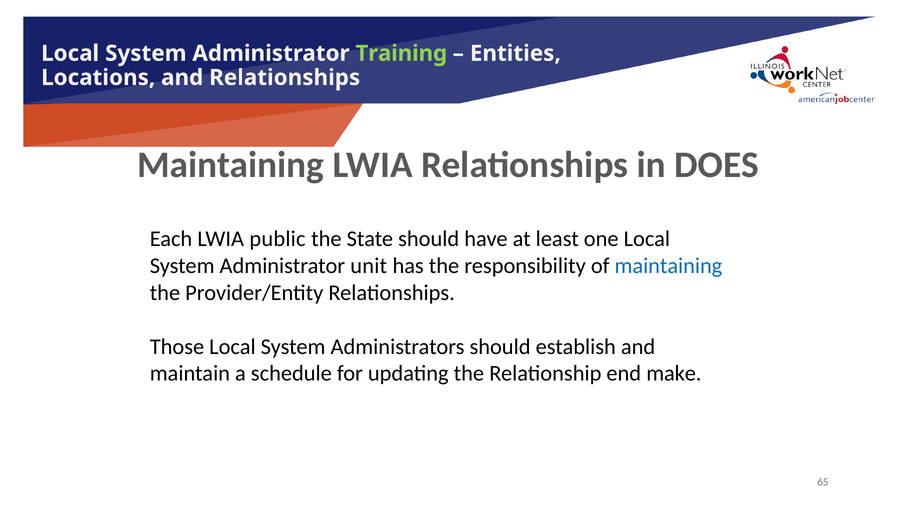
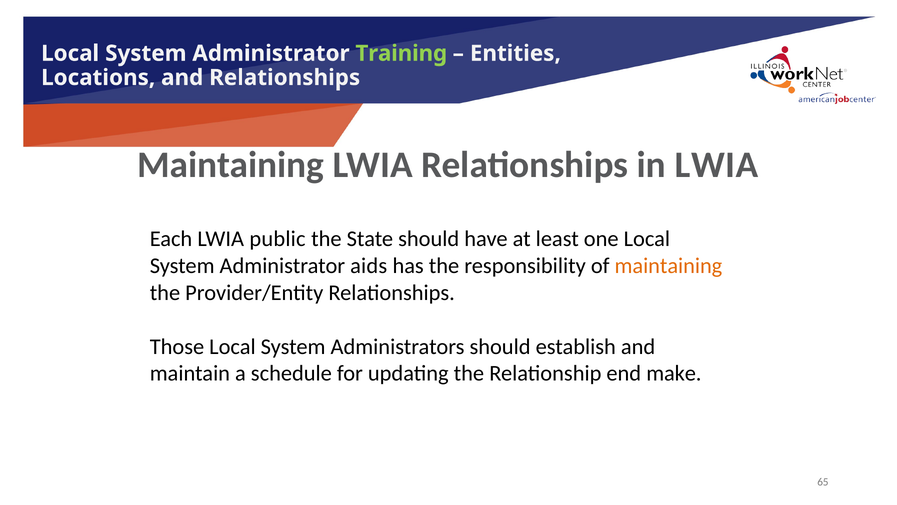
in DOES: DOES -> LWIA (717, 165)
unit: unit -> aids (369, 266)
maintaining colour: blue -> orange (668, 266)
